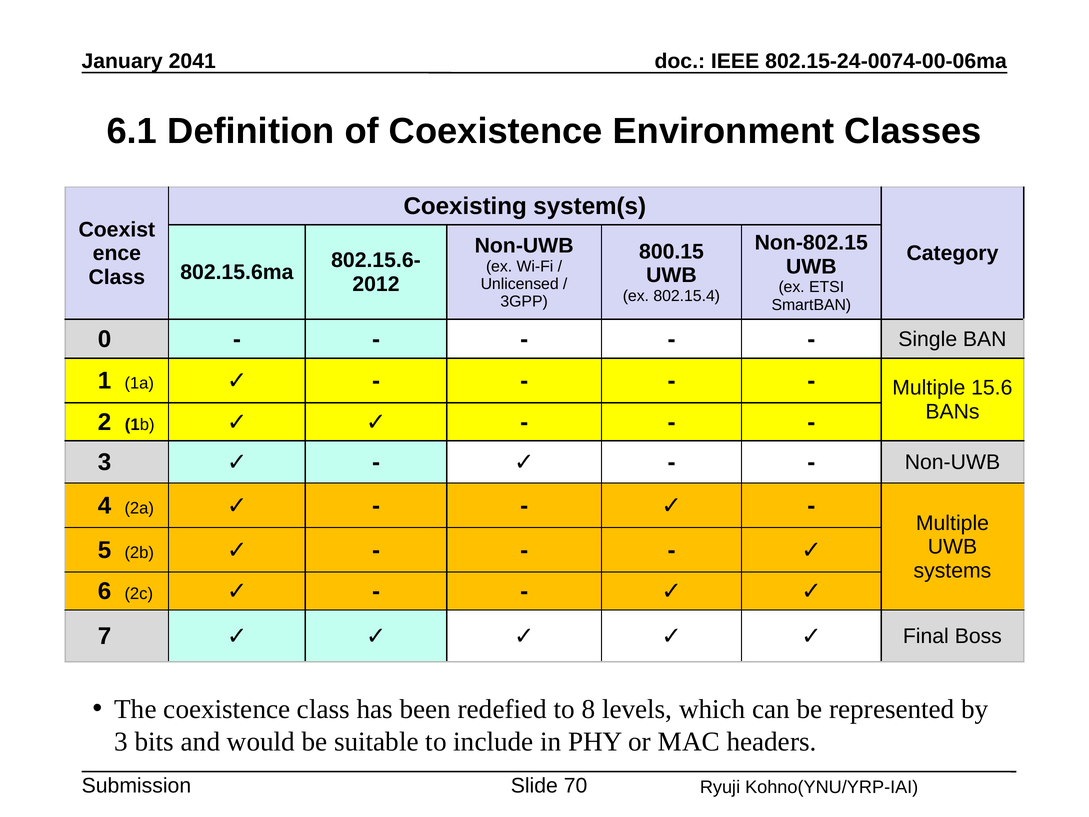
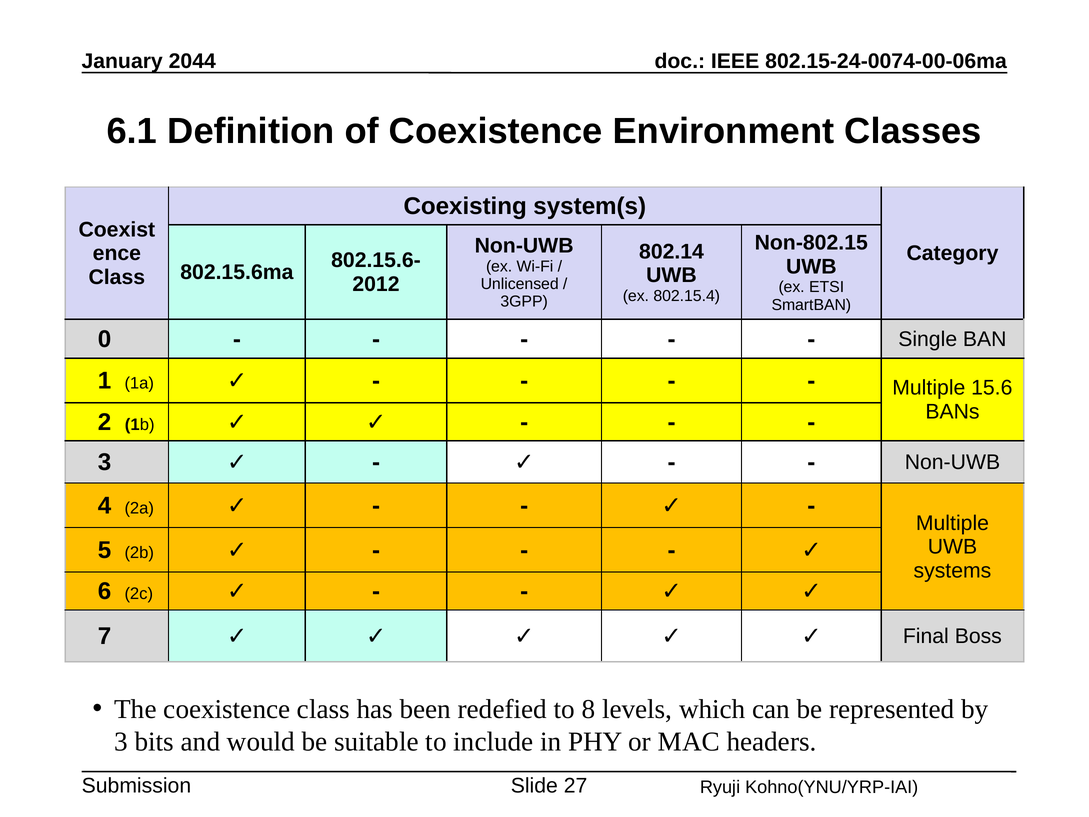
2041: 2041 -> 2044 (192, 61)
800.15: 800.15 -> 802.14 (671, 252)
70: 70 -> 27 (576, 785)
